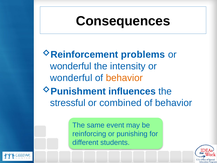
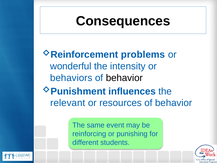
wonderful: wonderful -> behaviors (71, 78)
behavior colour: orange -> black (124, 78)
stressful: stressful -> relevant (68, 103)
combined: combined -> resources (121, 103)
